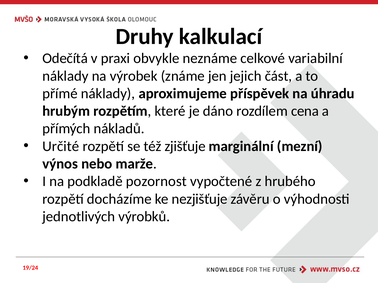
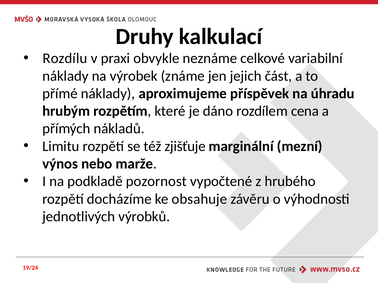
Odečítá: Odečítá -> Rozdílu (65, 58)
Určité: Určité -> Limitu (61, 146)
nezjišťuje: nezjišťuje -> obsahuje (199, 199)
